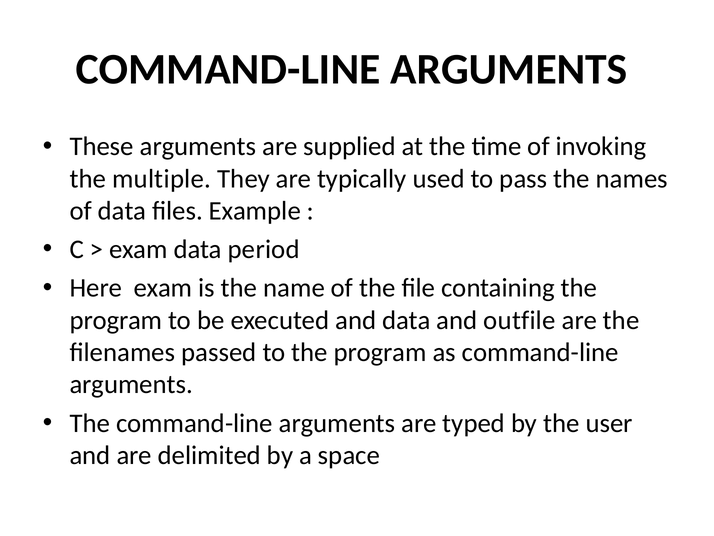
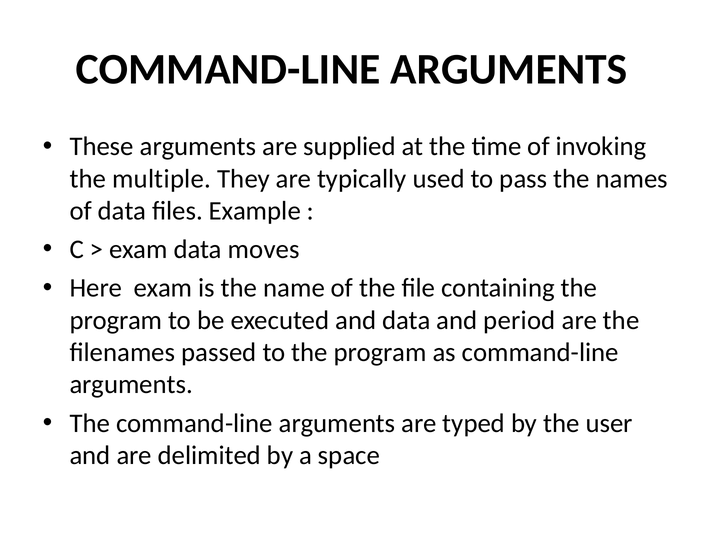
period: period -> moves (264, 249)
outfile: outfile -> period (519, 320)
